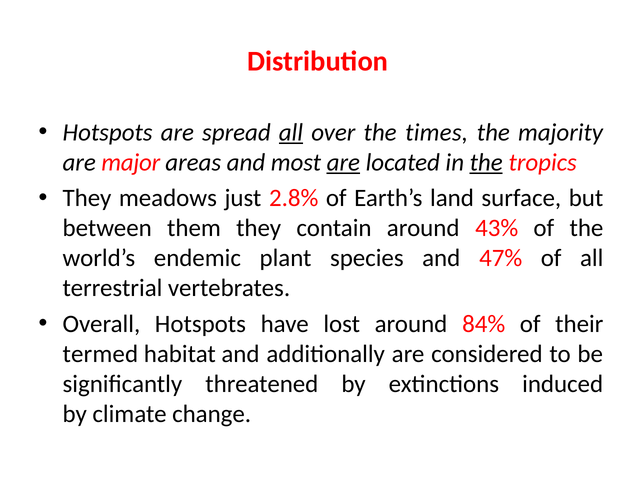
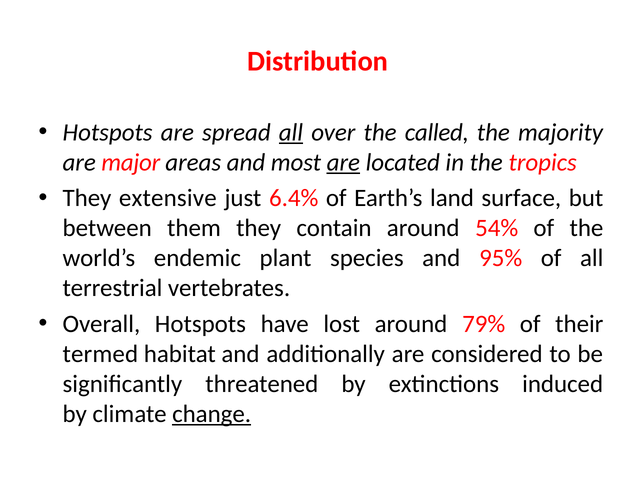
times: times -> called (437, 132)
the underline: present -> none (486, 162)
meadows: meadows -> extensive (168, 198)
2.8%: 2.8% -> 6.4% (294, 198)
43%: 43% -> 54% (497, 228)
47%: 47% -> 95% (501, 258)
84%: 84% -> 79% (484, 324)
change underline: none -> present (212, 414)
